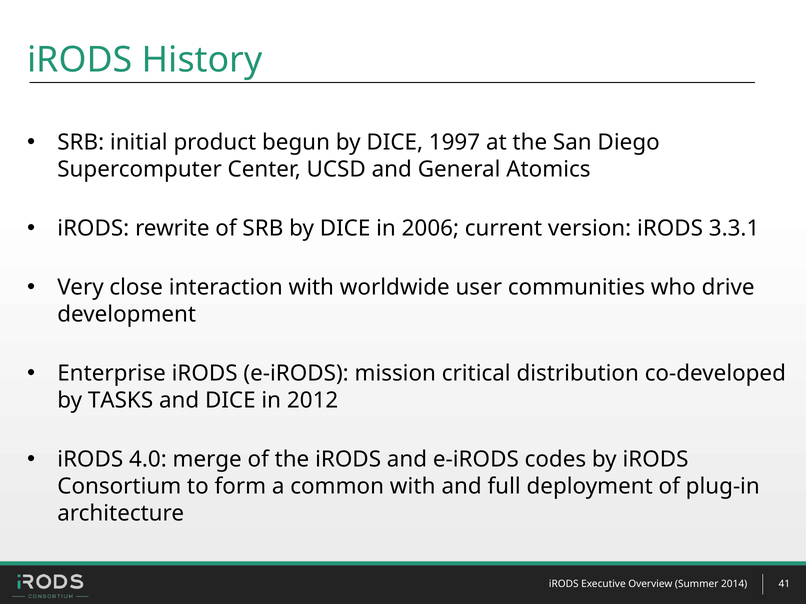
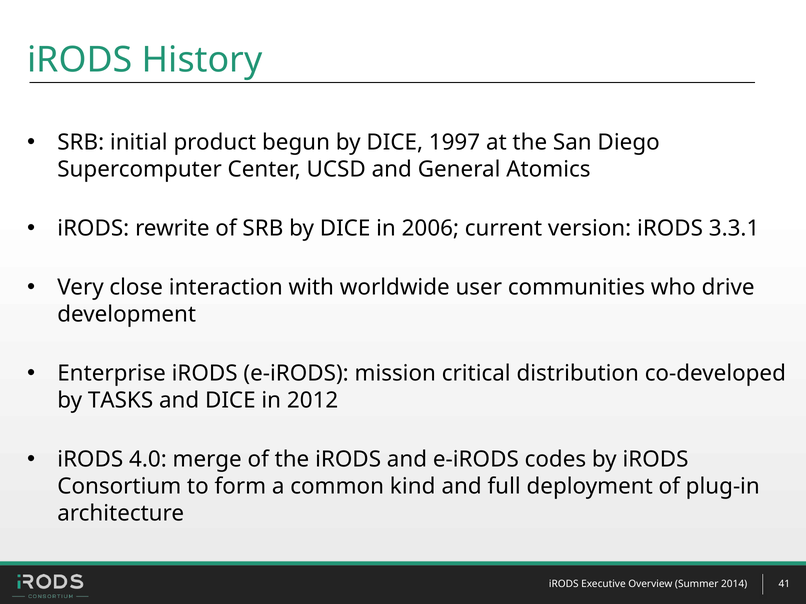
common with: with -> kind (413, 487)
